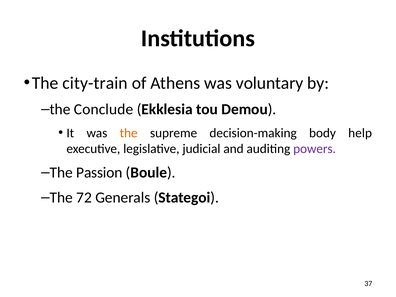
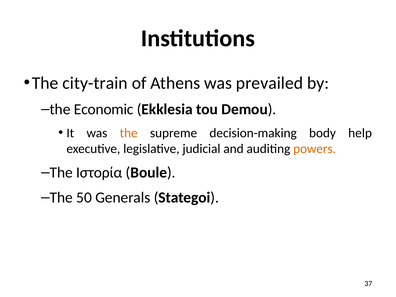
voluntary: voluntary -> prevailed (270, 83)
Conclude: Conclude -> Economic (104, 109)
powers colour: purple -> orange (315, 149)
Passion: Passion -> Ιστορία (99, 173)
72: 72 -> 50 (84, 198)
